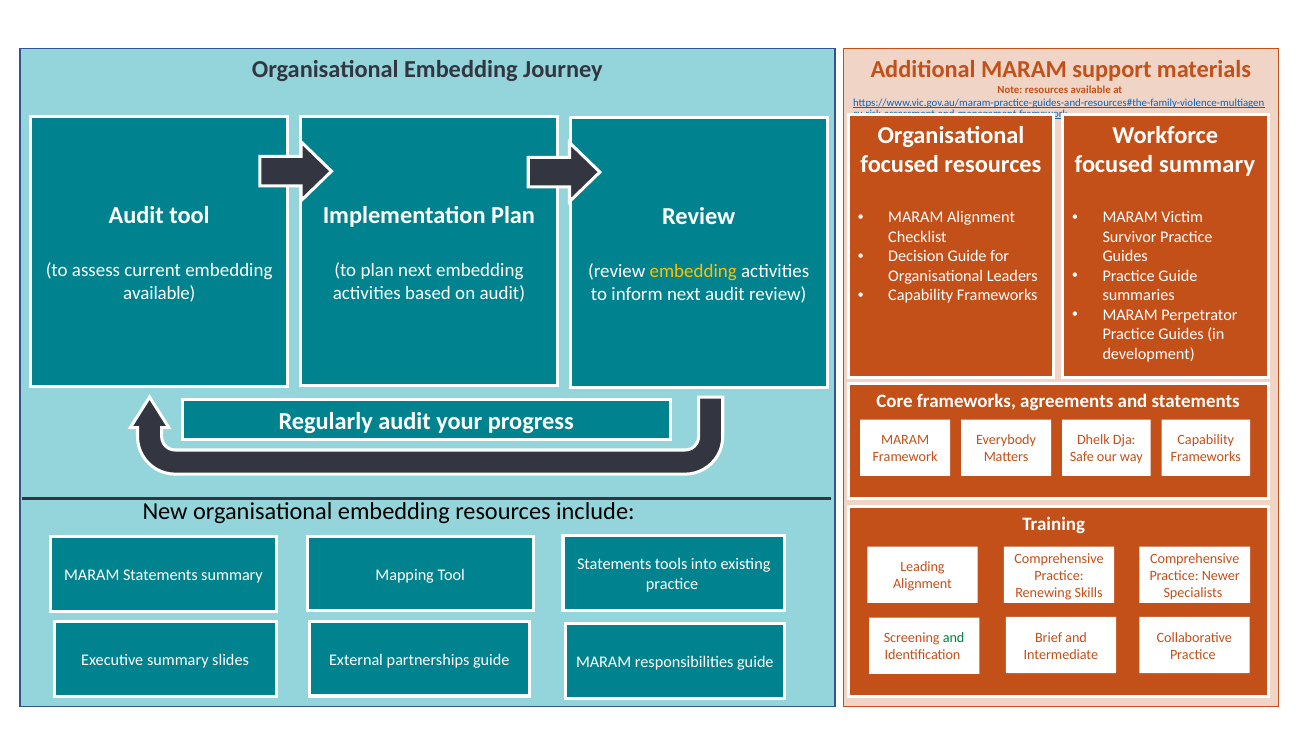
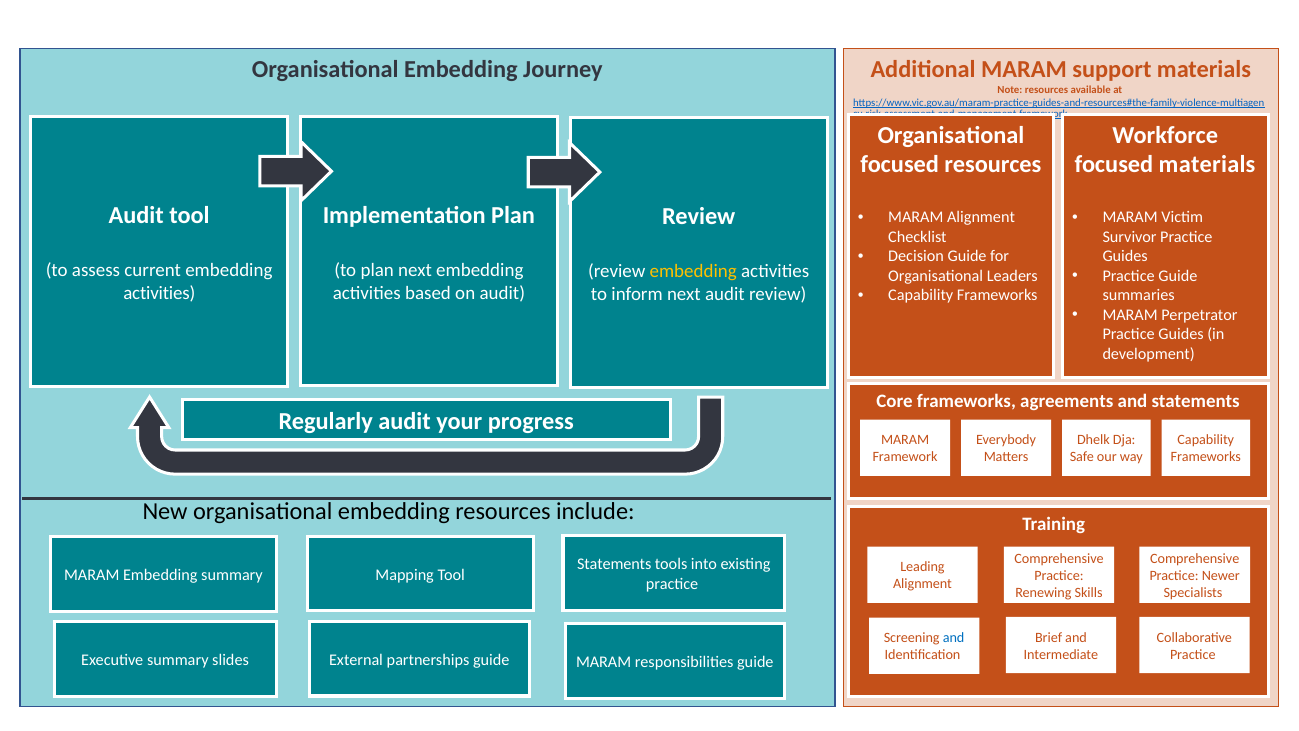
focused summary: summary -> materials (1207, 164)
available: available -> activities (159, 293)
MARAM Statements: Statements -> Embedding (160, 575)
and colour: green -> blue (954, 638)
